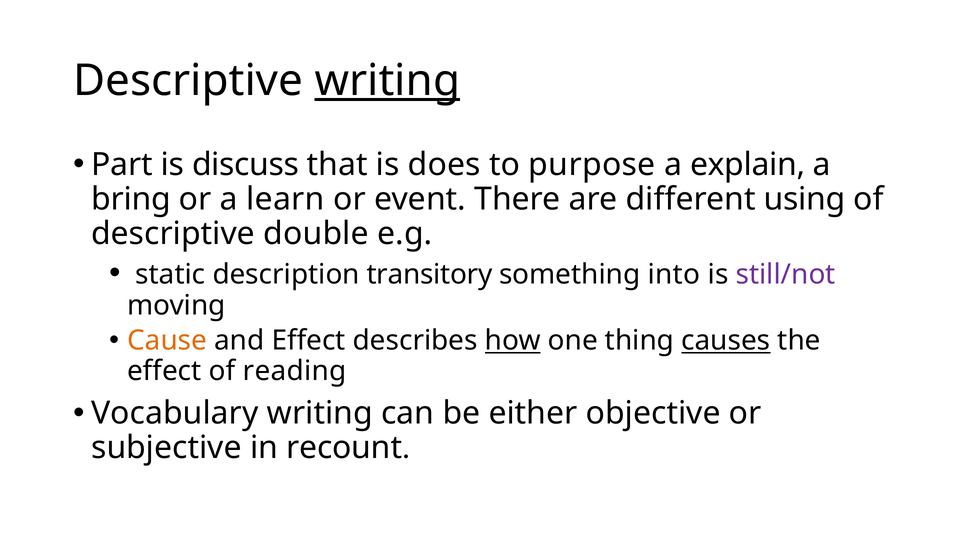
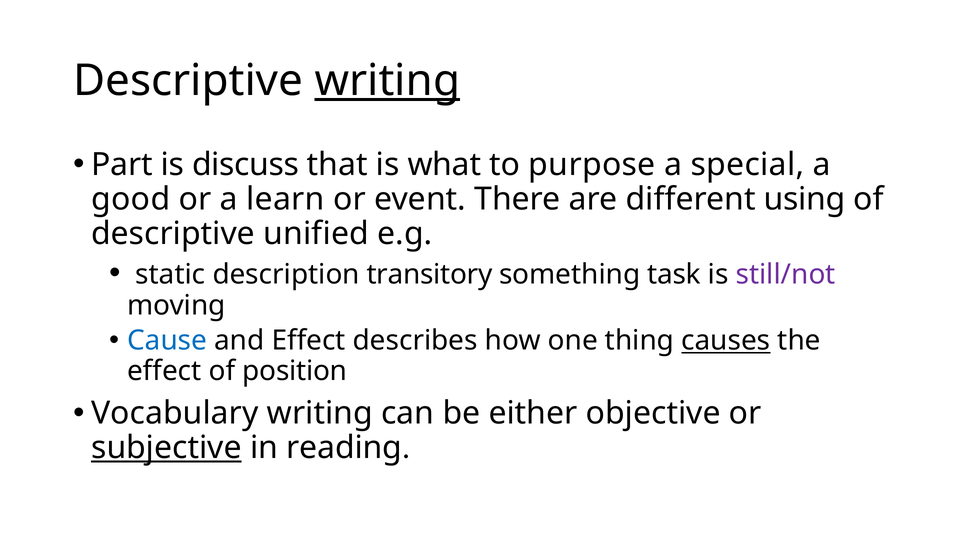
does: does -> what (444, 164)
explain: explain -> special (747, 164)
bring: bring -> good (131, 199)
double: double -> unified (316, 234)
into: into -> task (674, 275)
Cause colour: orange -> blue (167, 341)
how underline: present -> none (513, 341)
reading: reading -> position (295, 371)
subjective underline: none -> present (166, 448)
recount: recount -> reading (344, 448)
